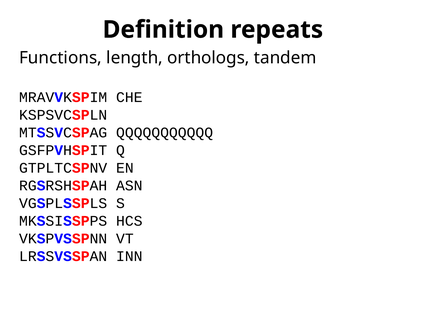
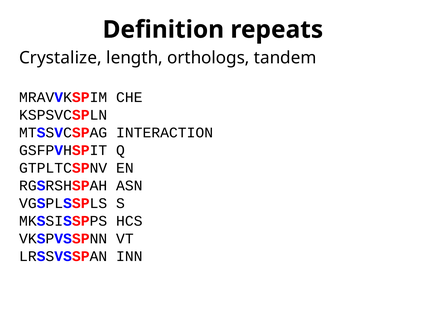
Functions: Functions -> Crystalize (60, 58)
QQQQQQQQQQQ: QQQQQQQQQQQ -> INTERACTION (165, 133)
